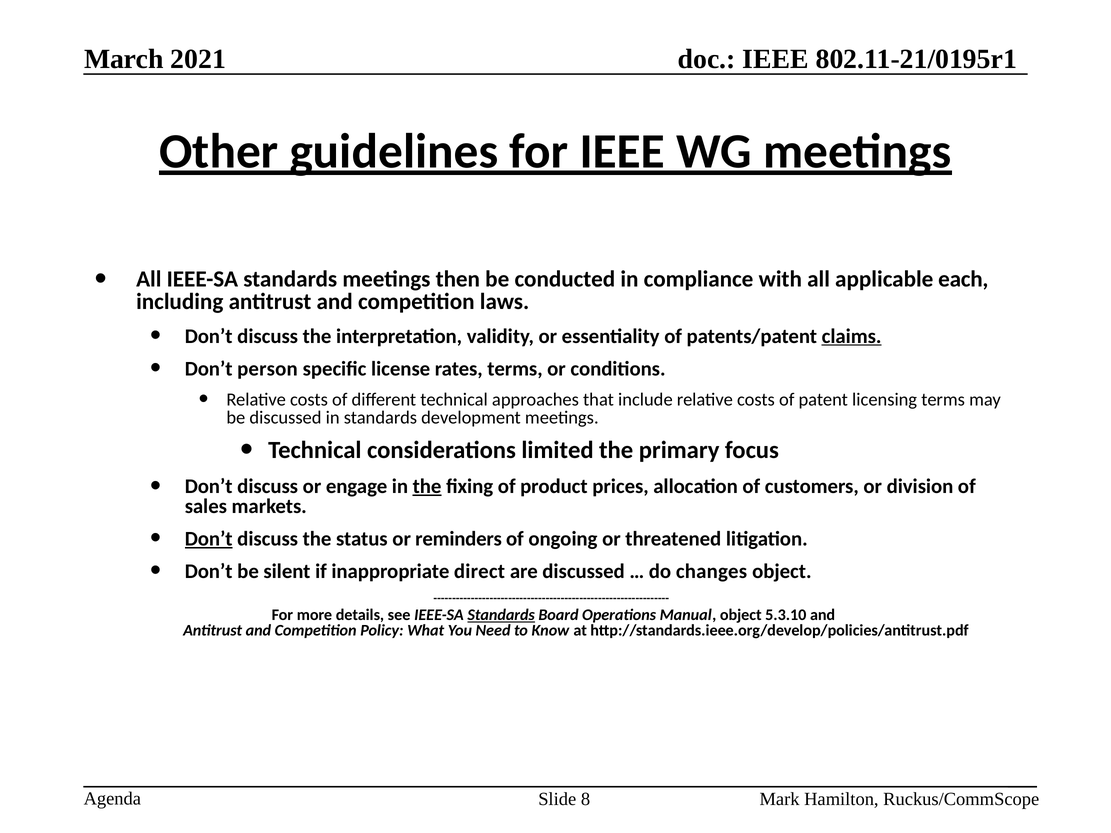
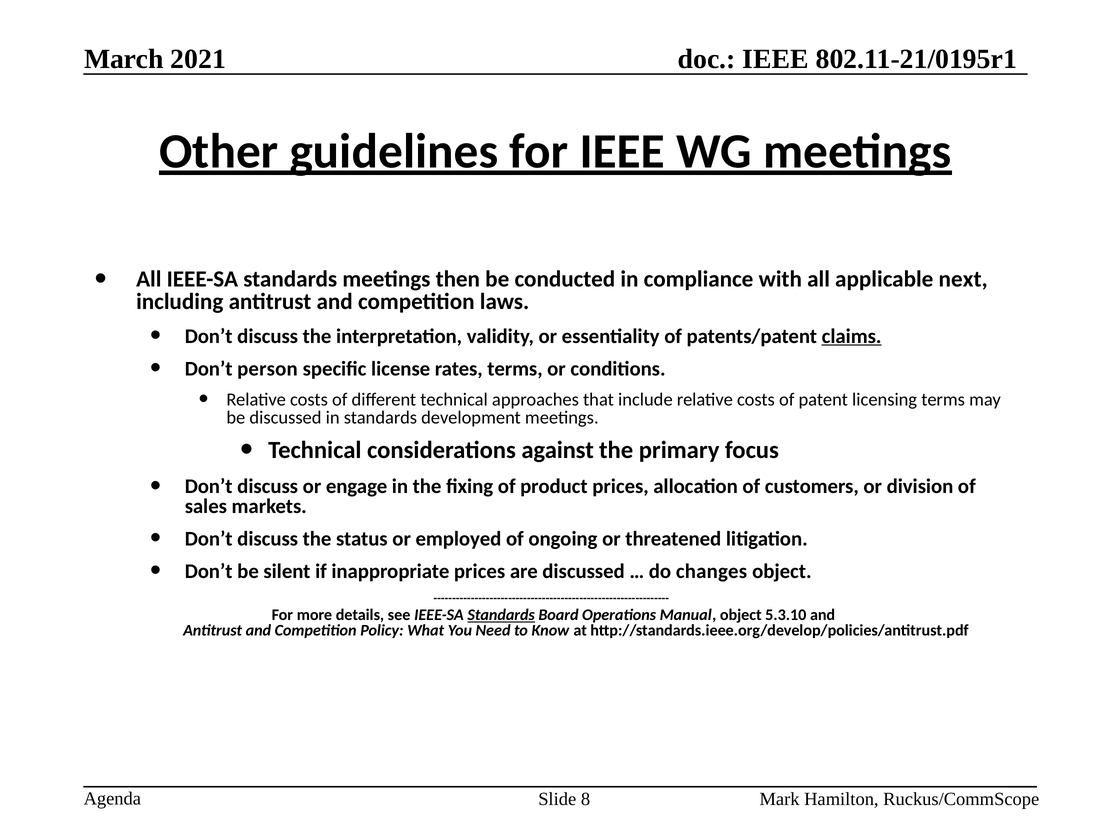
each: each -> next (963, 279)
limited: limited -> against (558, 450)
the underline: present -> none (427, 486)
Don’t underline: present -> none (209, 539)
reminders: reminders -> employed (458, 539)
inappropriate direct: direct -> prices (480, 571)
